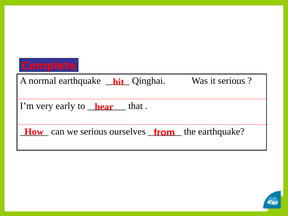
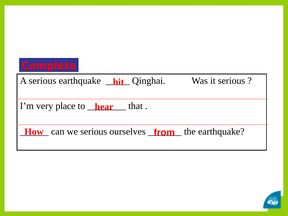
A normal: normal -> serious (42, 81)
early: early -> place (65, 106)
